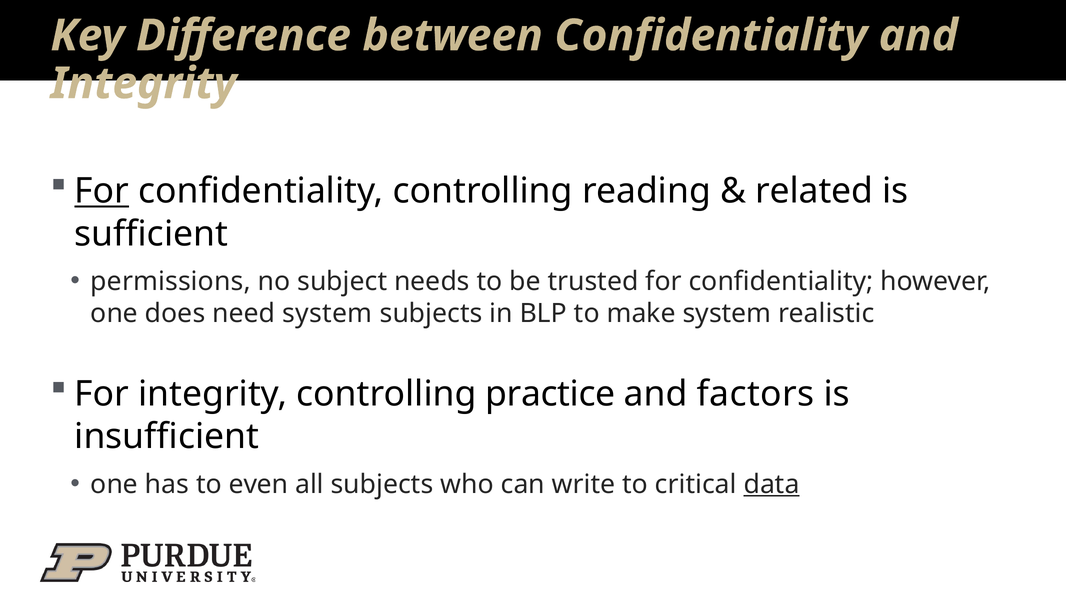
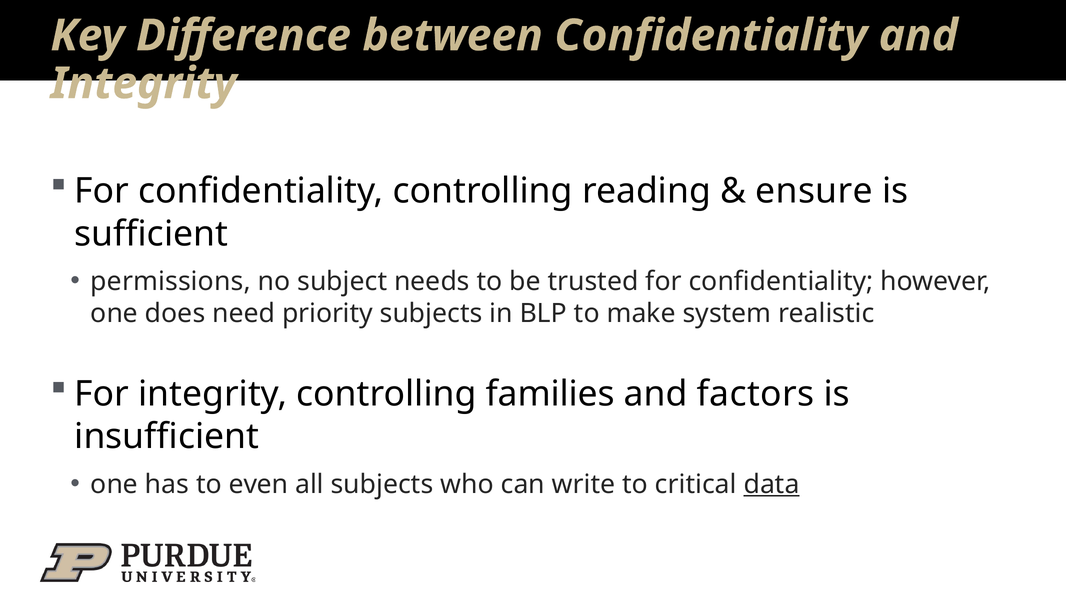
For underline: present -> none (102, 191)
related: related -> ensure (814, 191)
need system: system -> priority (327, 314)
practice: practice -> families (550, 394)
